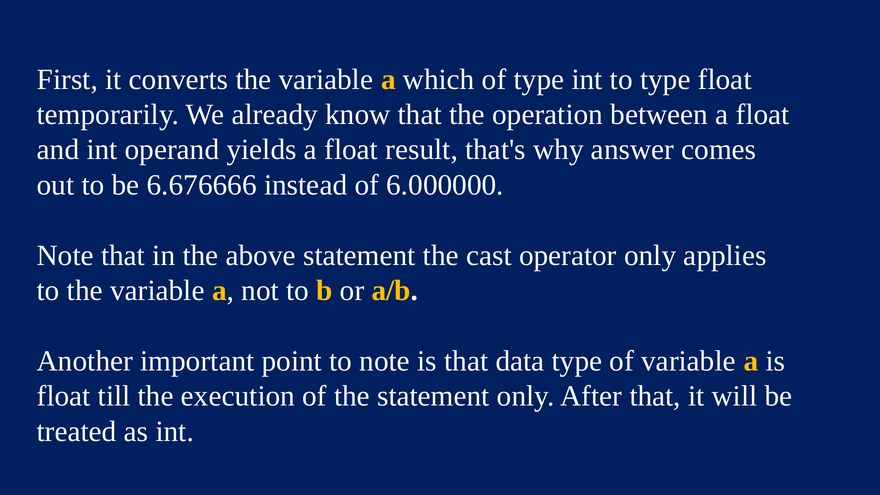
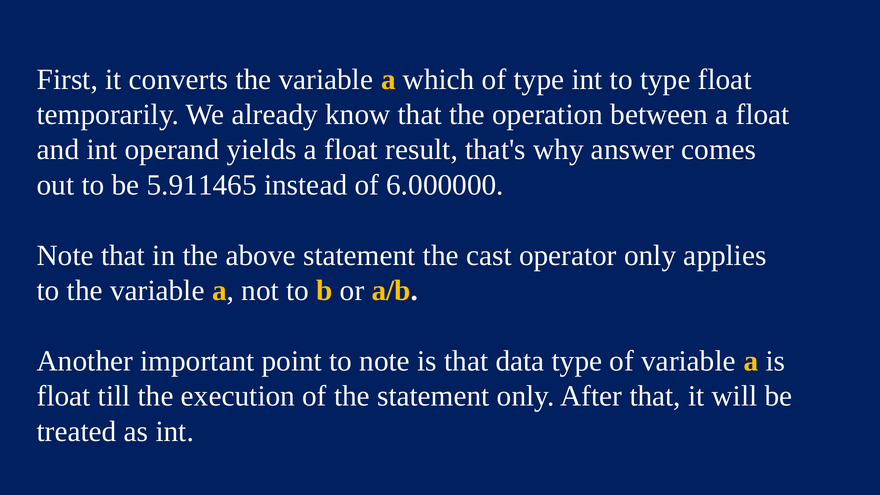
6.676666: 6.676666 -> 5.911465 (202, 185)
